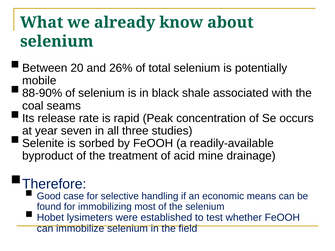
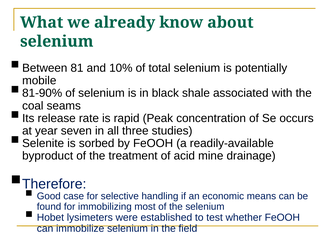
20: 20 -> 81 (77, 68)
26%: 26% -> 10% (121, 68)
88-90%: 88-90% -> 81-90% (42, 93)
